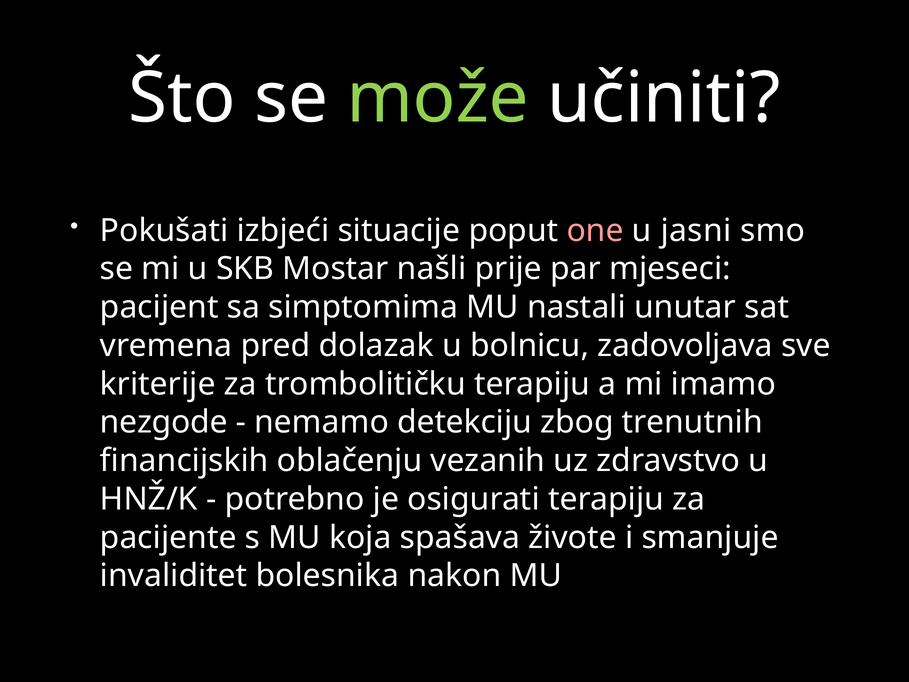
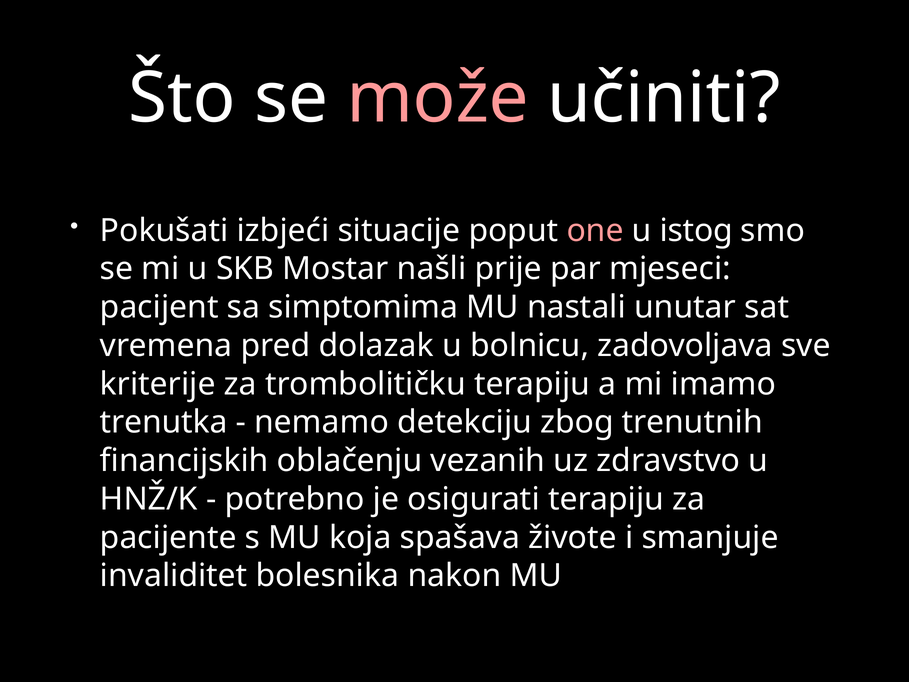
može colour: light green -> pink (438, 98)
jasni: jasni -> istog (696, 230)
nezgode: nezgode -> trenutka (164, 422)
